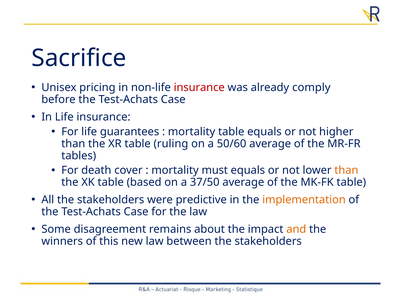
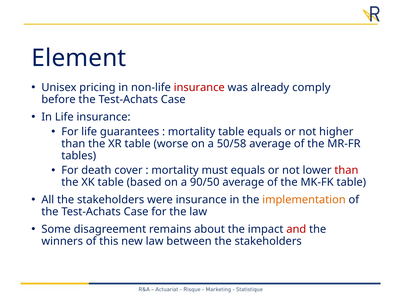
Sacrifice: Sacrifice -> Element (79, 58)
ruling: ruling -> worse (171, 144)
50/60: 50/60 -> 50/58 (232, 144)
than colour: orange -> red (346, 170)
37/50: 37/50 -> 90/50 (205, 182)
were predictive: predictive -> insurance (201, 200)
and colour: orange -> red (296, 229)
